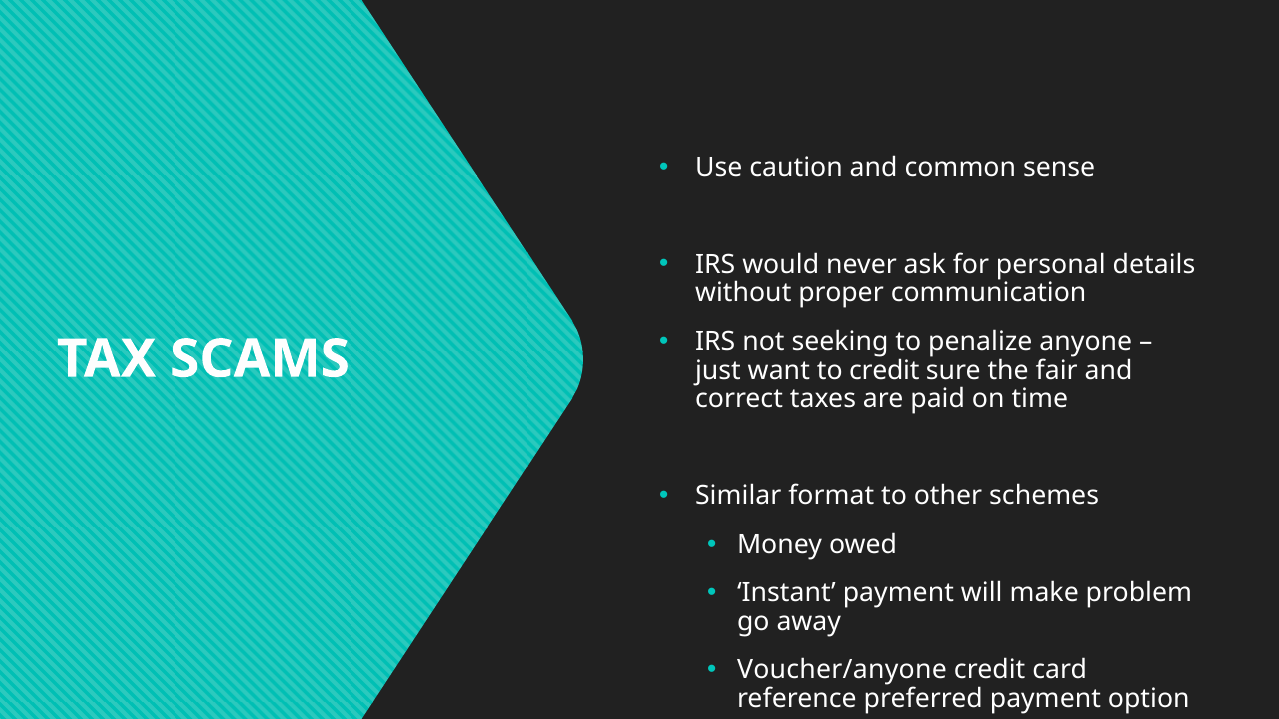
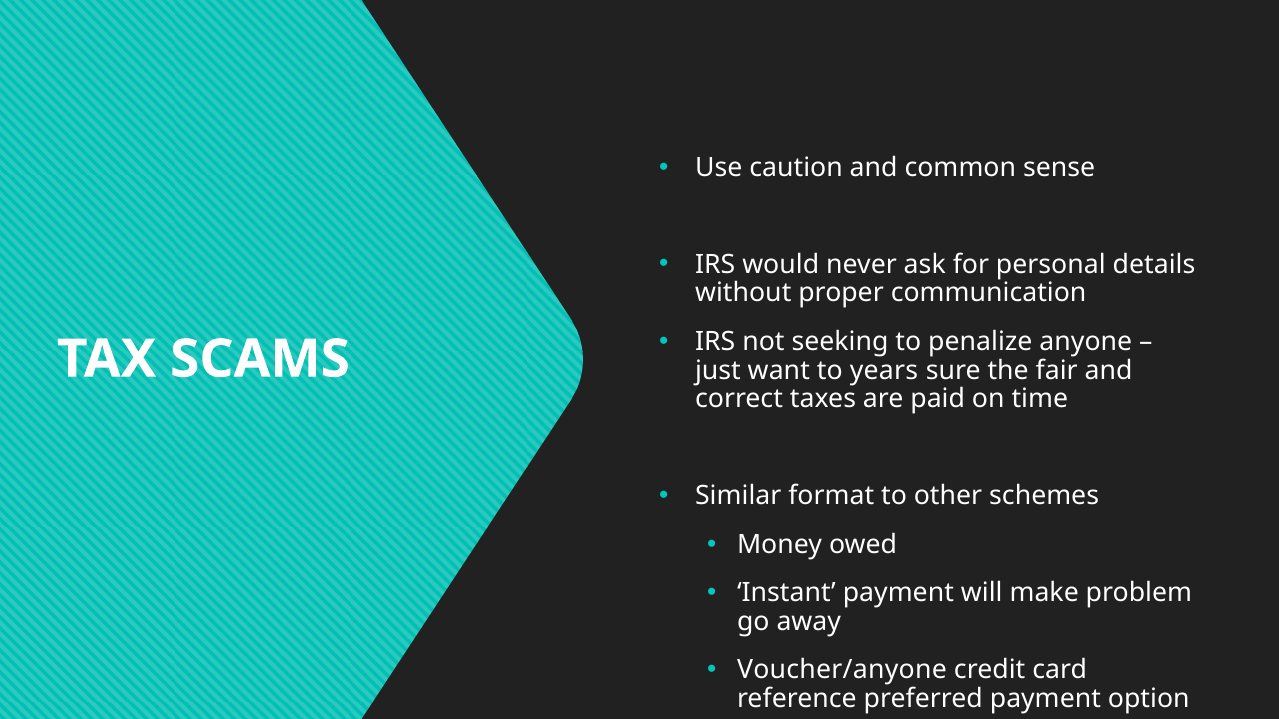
to credit: credit -> years (884, 371)
